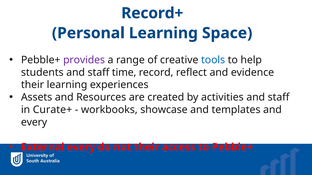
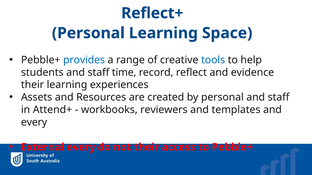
Record+: Record+ -> Reflect+ (152, 13)
provides colour: purple -> blue (84, 60)
by activities: activities -> personal (222, 98)
Curate+: Curate+ -> Attend+ (52, 110)
showcase: showcase -> reviewers (164, 110)
